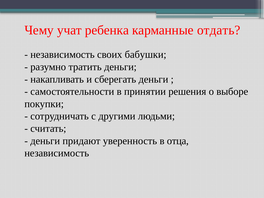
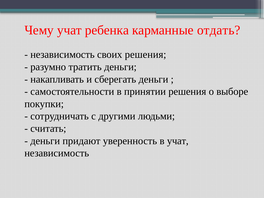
своих бабушки: бабушки -> решения (146, 55)
в отца: отца -> учат (178, 141)
